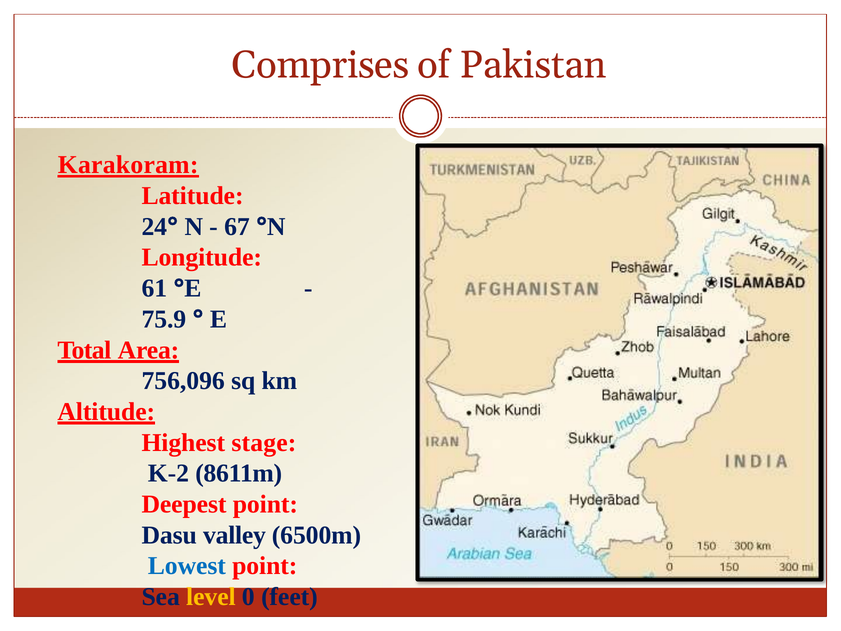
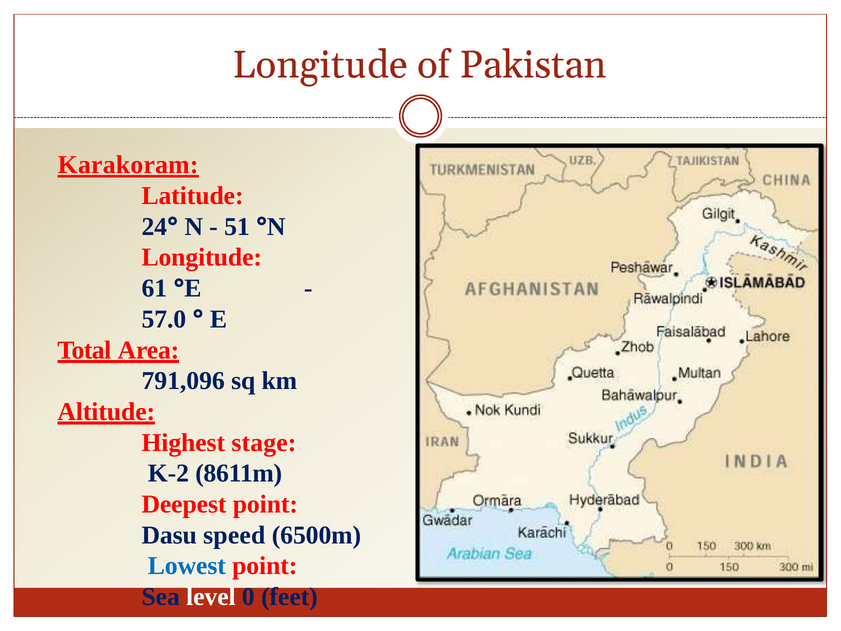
Comprises: Comprises -> Longitude (320, 65)
67: 67 -> 51 (237, 227)
75.9: 75.9 -> 57.0 (164, 319)
756,096: 756,096 -> 791,096 (183, 381)
valley: valley -> speed (234, 535)
level colour: yellow -> white (211, 597)
